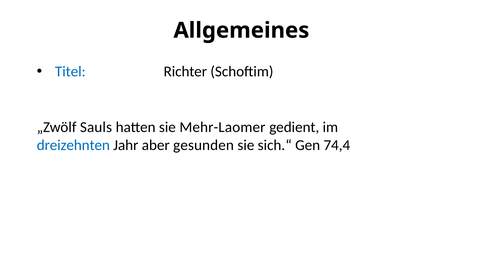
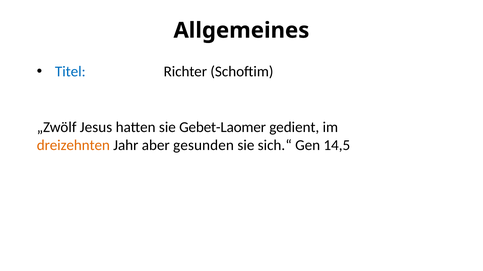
Sauls: Sauls -> Jesus (96, 128)
Mehr-Laomer: Mehr-Laomer -> Gebet-Laomer (223, 128)
dreizehnten colour: blue -> orange (73, 146)
74,4: 74,4 -> 14,5 (337, 146)
